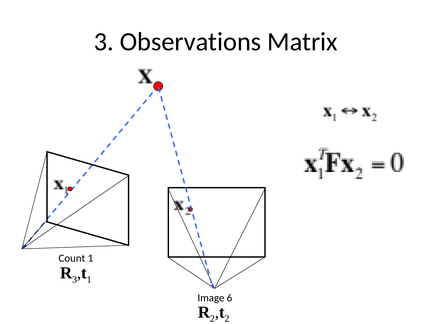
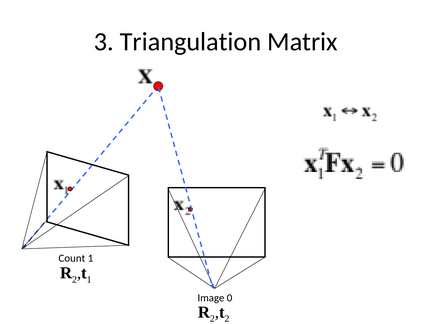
Observations: Observations -> Triangulation (191, 42)
3: 3 -> 2 (75, 280)
6: 6 -> 0 (230, 298)
